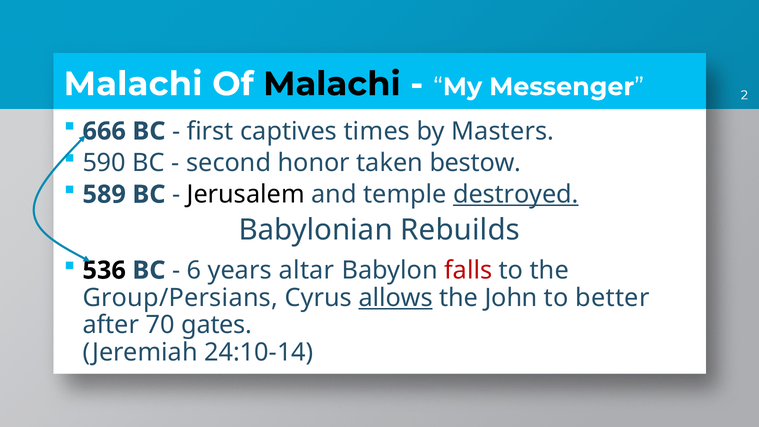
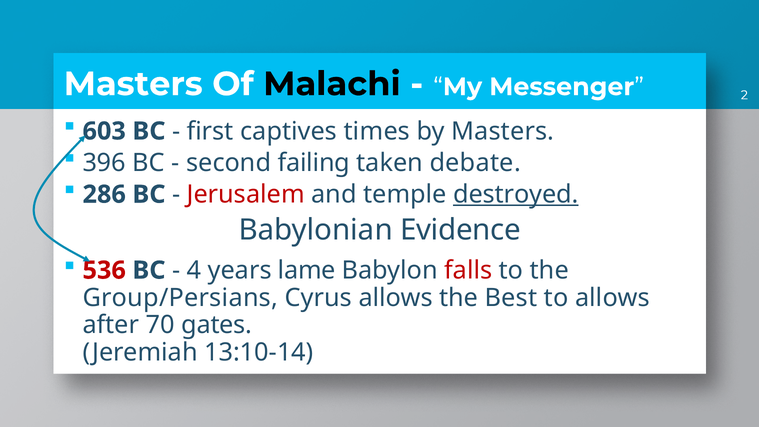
Malachi: Malachi -> Masters (133, 84)
666: 666 -> 603 (104, 131)
590: 590 -> 396 (104, 163)
honor: honor -> failing (314, 163)
bestow: bestow -> debate (475, 163)
589: 589 -> 286 (104, 194)
Jerusalem colour: black -> red (246, 194)
Rebuilds: Rebuilds -> Evidence (460, 230)
536 colour: black -> red (104, 270)
6: 6 -> 4 (194, 270)
altar: altar -> lame (307, 270)
allows underline: present -> none (396, 298)
John: John -> Best (511, 298)
to better: better -> allows (612, 298)
24:10-14: 24:10-14 -> 13:10-14 (259, 353)
